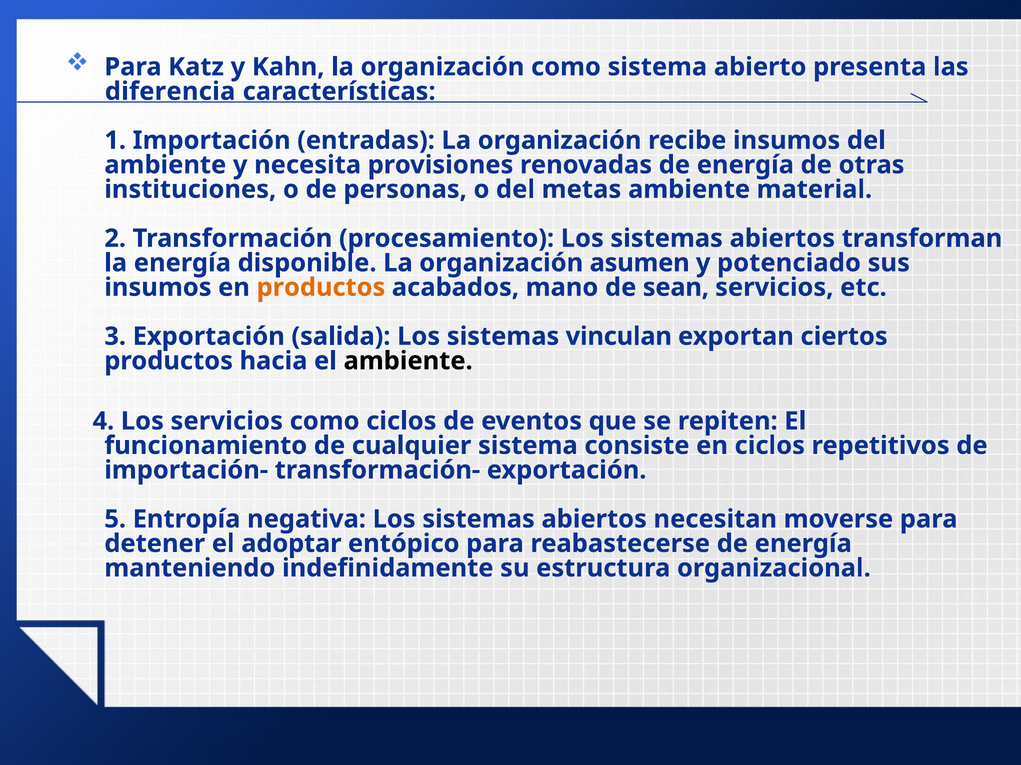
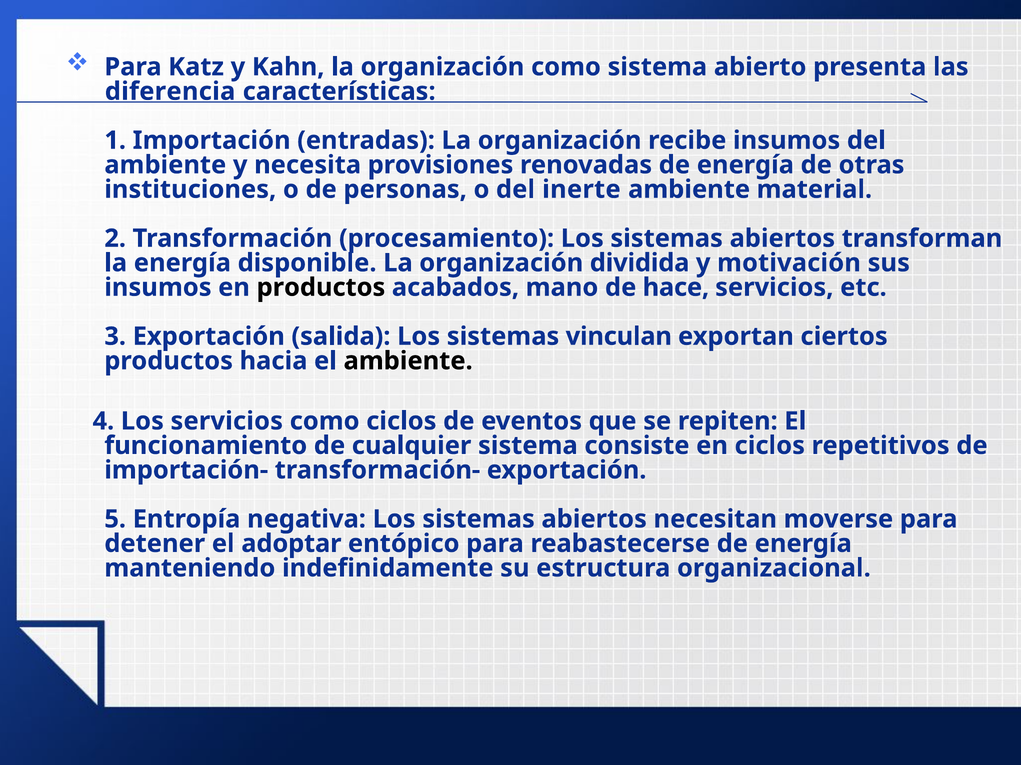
metas: metas -> inerte (581, 190)
asumen: asumen -> dividida (640, 263)
potenciado: potenciado -> motivación (789, 263)
productos colour: orange -> black (321, 288)
sean: sean -> hace (676, 288)
